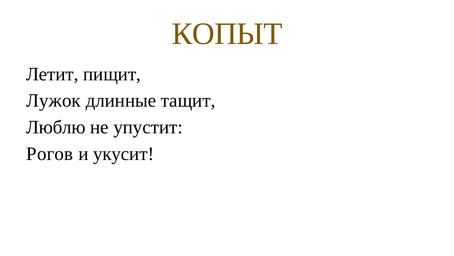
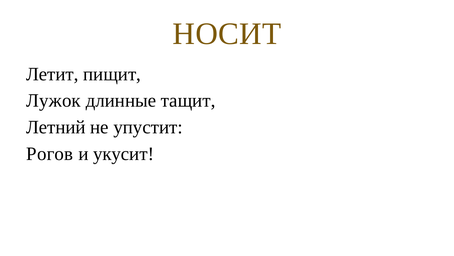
КОПЫТ: КОПЫТ -> НОСИТ (227, 34)
Люблю: Люблю -> Летний (56, 127)
